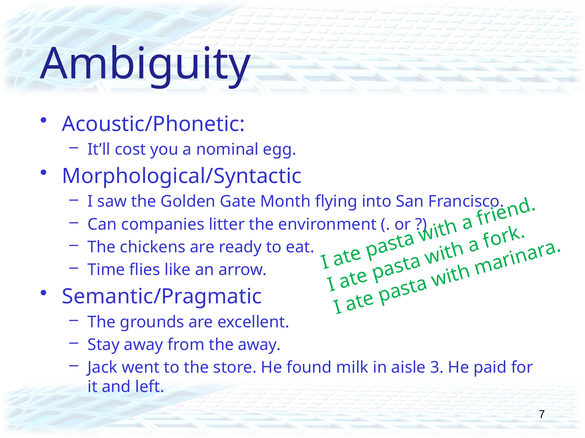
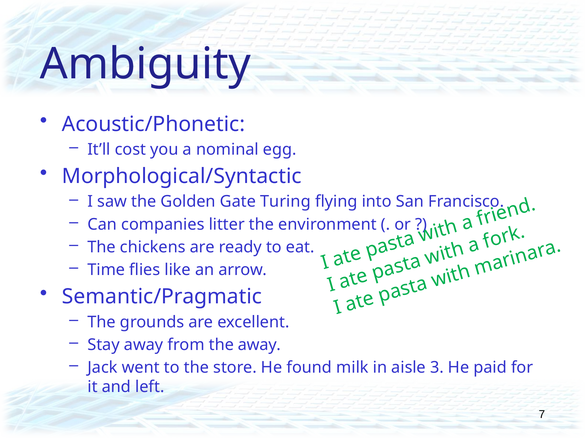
Month: Month -> Turing (285, 202)
